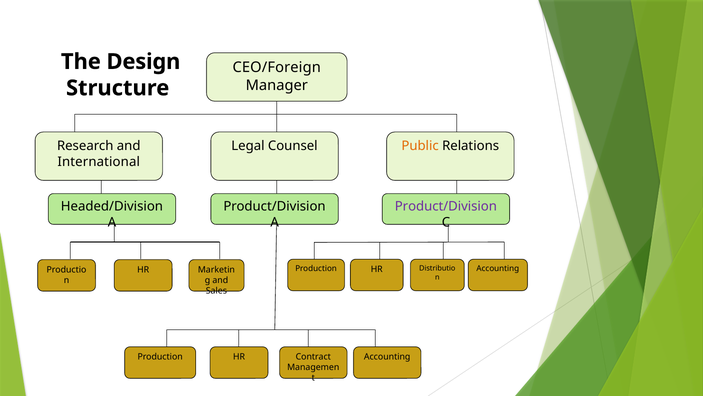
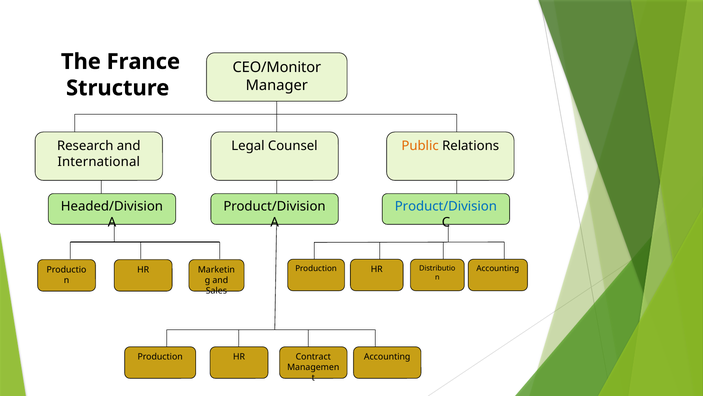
Design: Design -> France (143, 62)
CEO/Foreign: CEO/Foreign -> CEO/Monitor (277, 68)
Product/Division colour: purple -> blue (446, 206)
